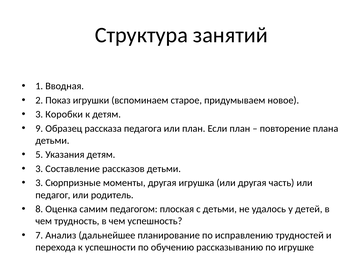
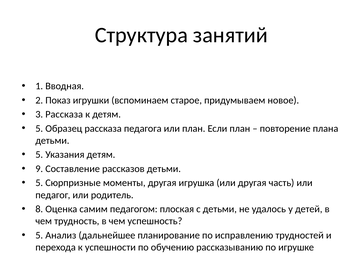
3 Коробки: Коробки -> Рассказа (64, 114)
9: 9 -> 5 (39, 129)
3: 3 -> 9 (39, 169)
3: 3 -> 5 (39, 183)
7: 7 -> 5 (39, 235)
